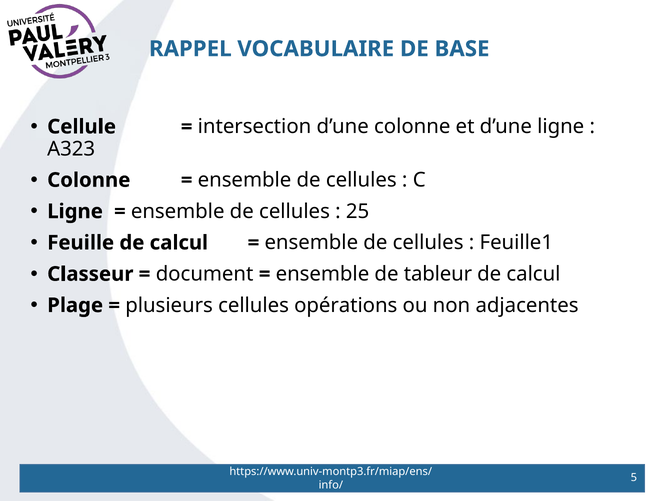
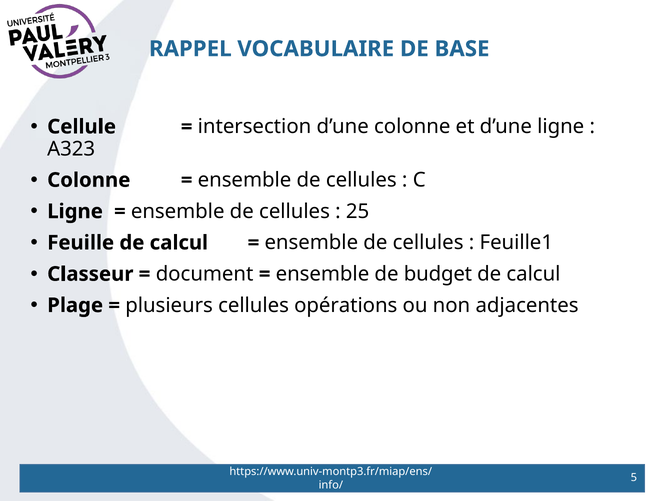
tableur: tableur -> budget (438, 274)
